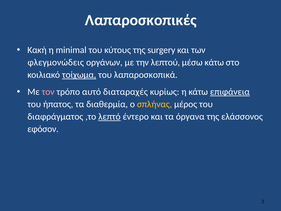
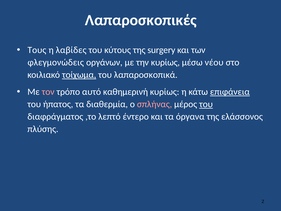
Κακή: Κακή -> Τους (37, 50)
minimal: minimal -> λαβίδες (71, 50)
την λεπτού: λεπτού -> κυρίως (165, 62)
μέσω κάτω: κάτω -> νέου (214, 62)
διαταραχές: διαταραχές -> καθημερινή (126, 92)
σπλήνας colour: yellow -> pink (155, 104)
του underline: none -> present (206, 104)
λεπτό underline: present -> none (109, 116)
εφόσον: εφόσον -> πλύσης (43, 129)
